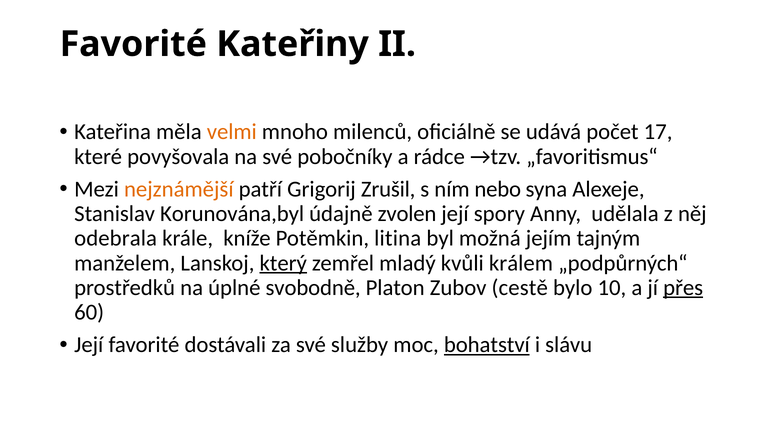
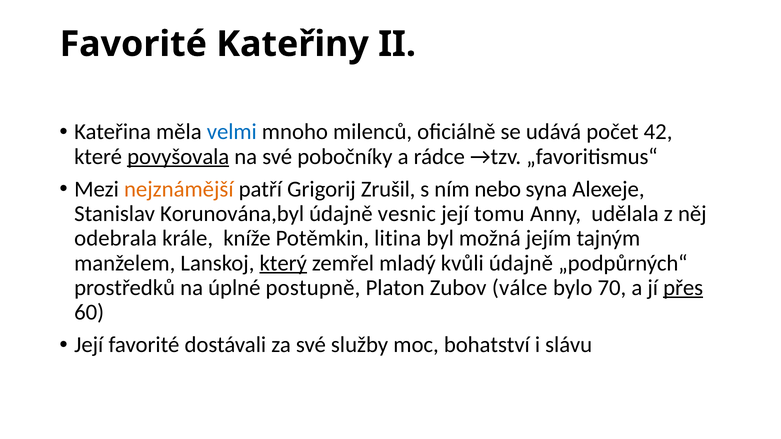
velmi colour: orange -> blue (232, 132)
17: 17 -> 42 (658, 132)
povyšovala underline: none -> present (178, 157)
zvolen: zvolen -> vesnic (407, 214)
spory: spory -> tomu (499, 214)
kvůli králem: králem -> údajně (521, 263)
svobodně: svobodně -> postupně (313, 288)
cestě: cestě -> válce (520, 288)
10: 10 -> 70 (612, 288)
bohatství underline: present -> none (487, 345)
